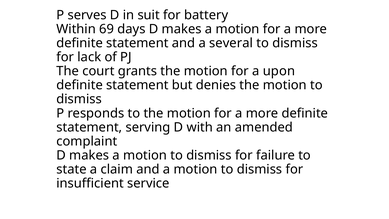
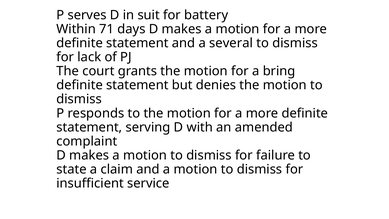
69: 69 -> 71 (107, 29)
upon: upon -> bring (279, 71)
